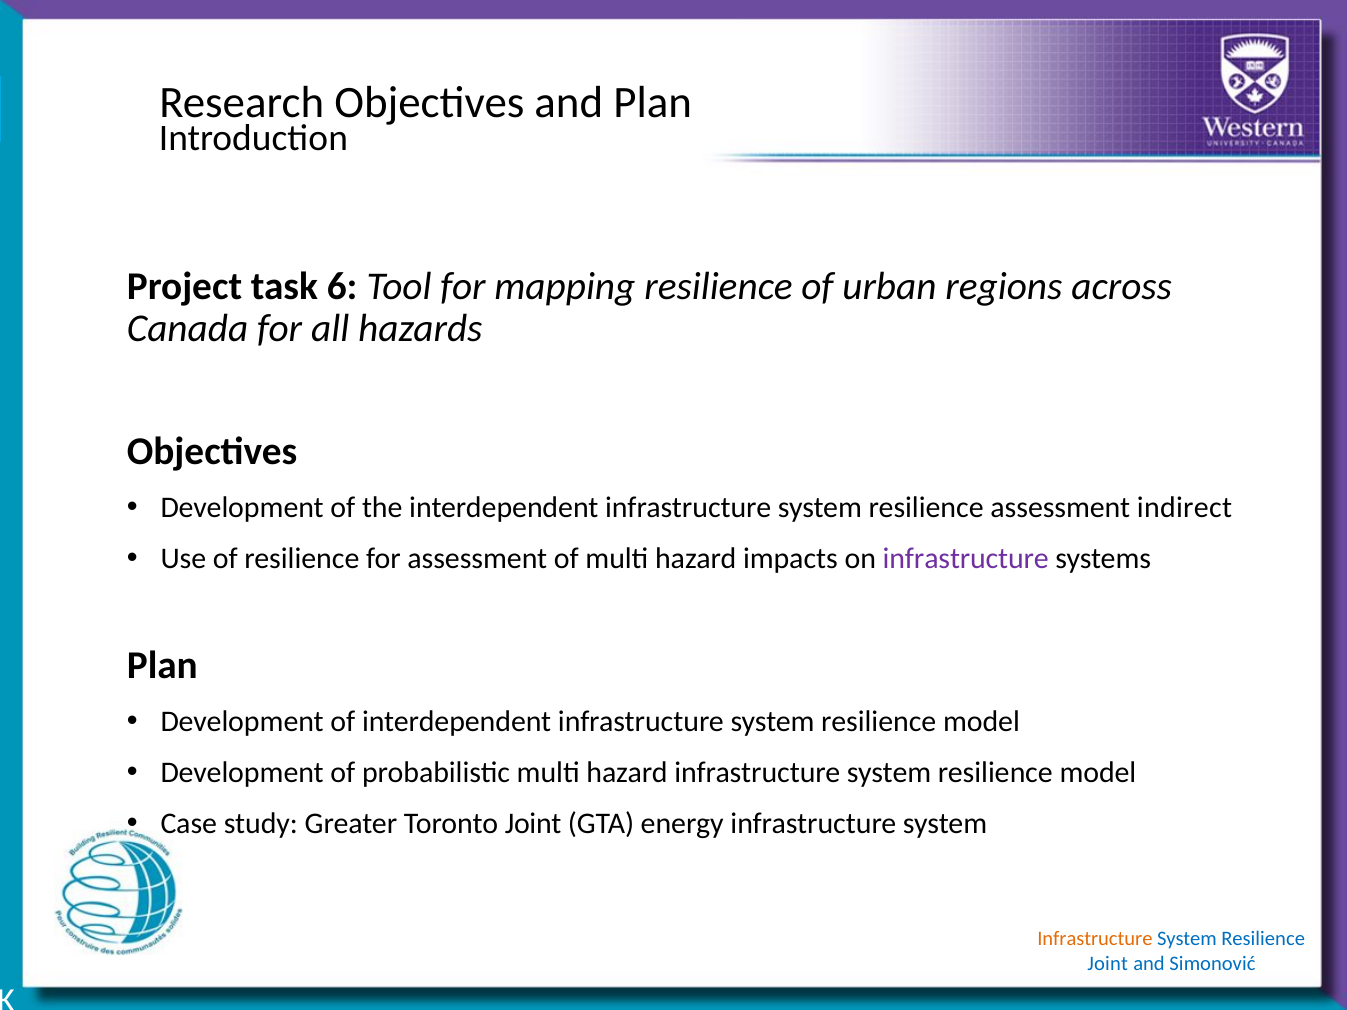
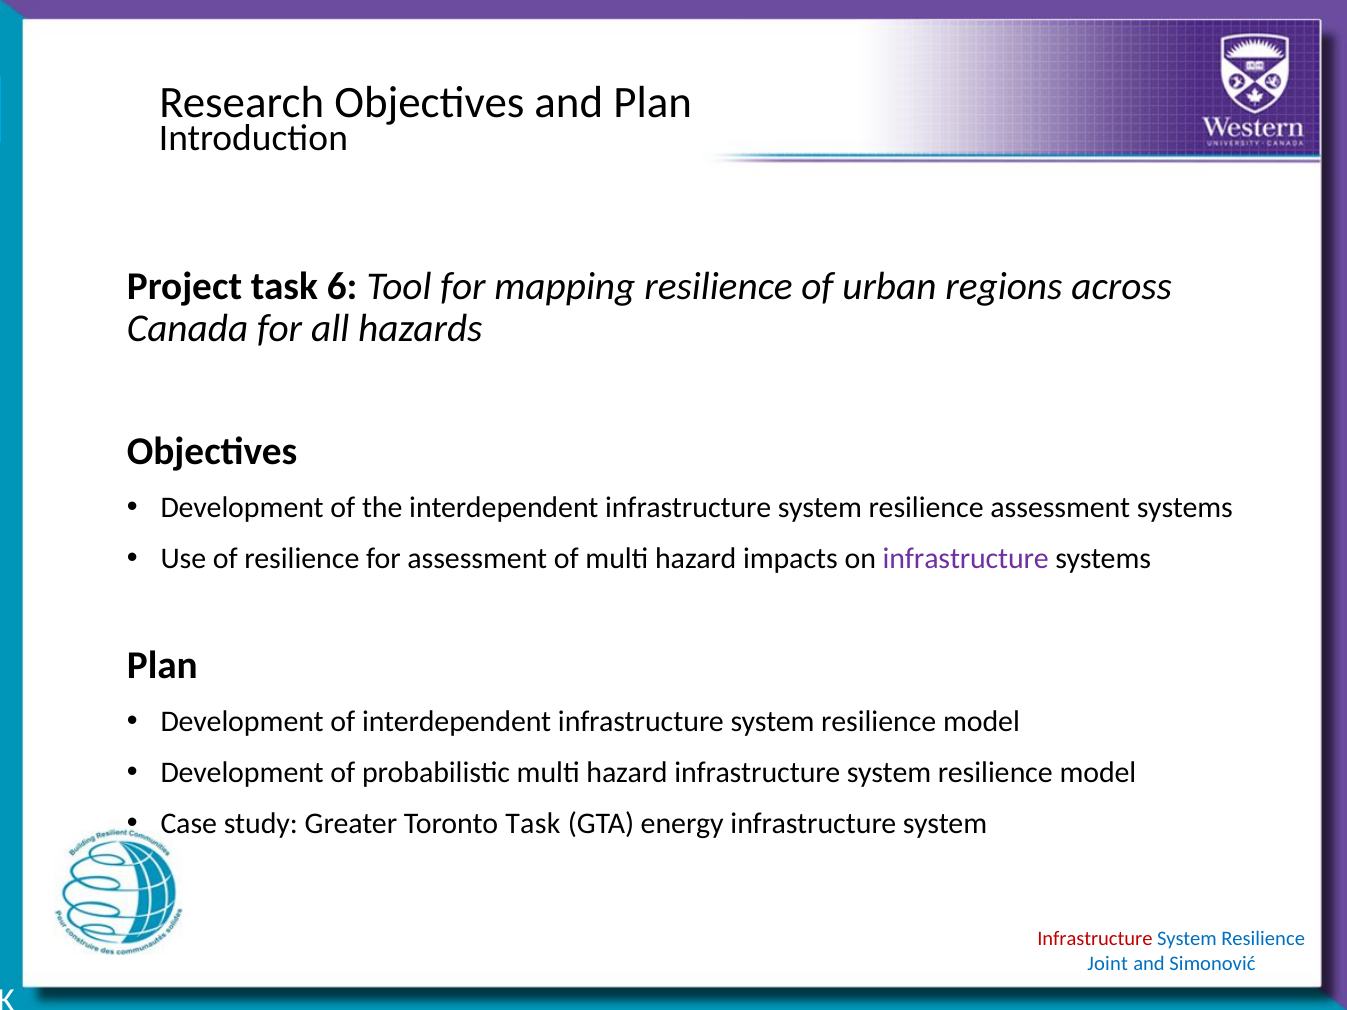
assessment indirect: indirect -> systems (1185, 507)
Toronto Joint: Joint -> Task (533, 824)
Infrastructure colour: orange -> red (1095, 939)
